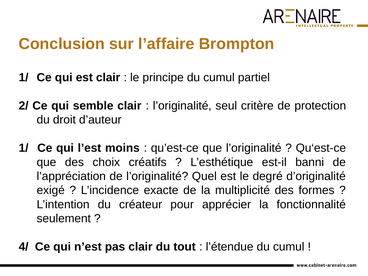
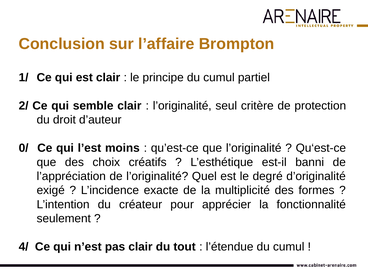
1/: 1/ -> 0/ (24, 148)
